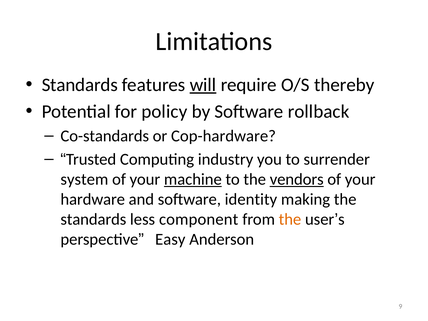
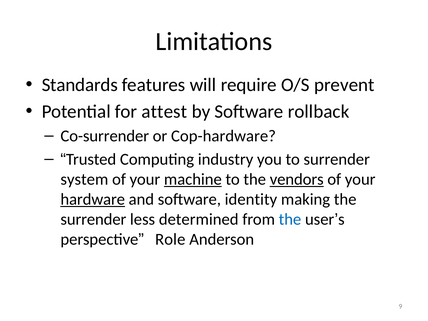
will underline: present -> none (203, 85)
thereby: thereby -> prevent (344, 85)
policy: policy -> attest (164, 111)
Co-standards: Co-standards -> Co-surrender (105, 136)
hardware underline: none -> present (93, 199)
standards: standards -> surrender (93, 219)
component: component -> determined (199, 219)
the colour: orange -> blue (290, 219)
Easy: Easy -> Role (170, 239)
